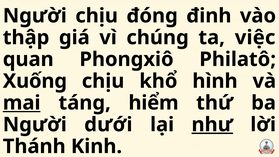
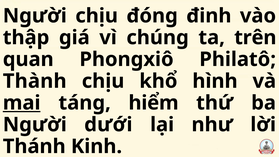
việc: việc -> trên (255, 38)
Xuống: Xuống -> Thành (35, 81)
như underline: present -> none (212, 125)
